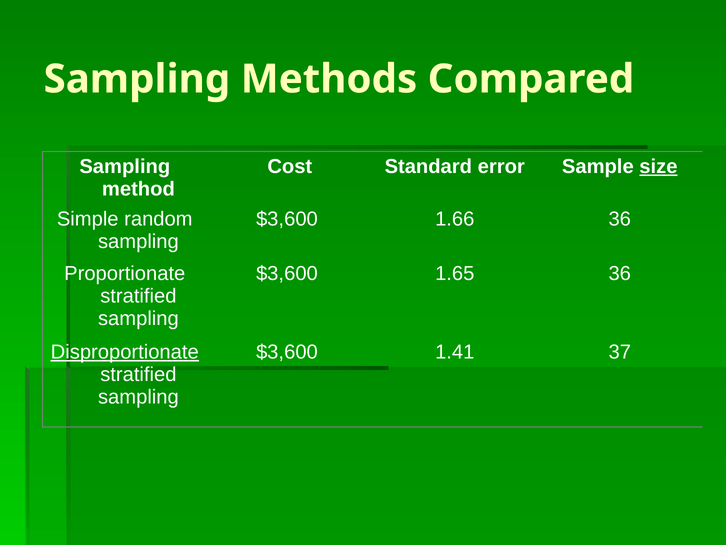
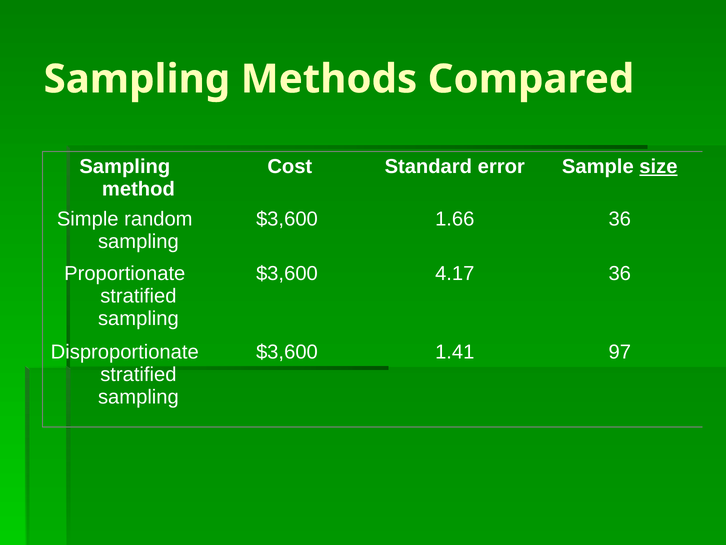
1.65: 1.65 -> 4.17 (455, 273)
Disproportionate underline: present -> none (125, 352)
37: 37 -> 97 (620, 352)
